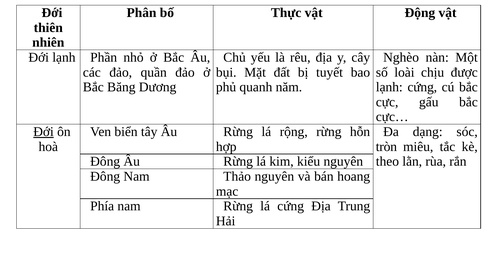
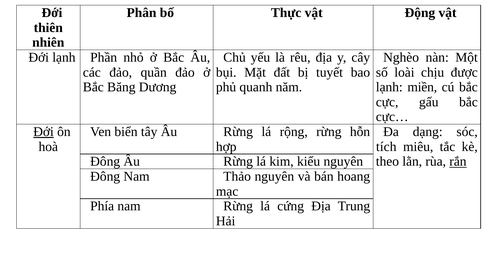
lạnh cứng: cứng -> miền (422, 87)
tròn: tròn -> tích (386, 147)
rắn underline: none -> present (458, 162)
